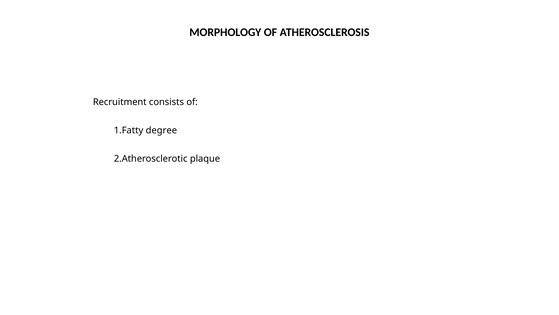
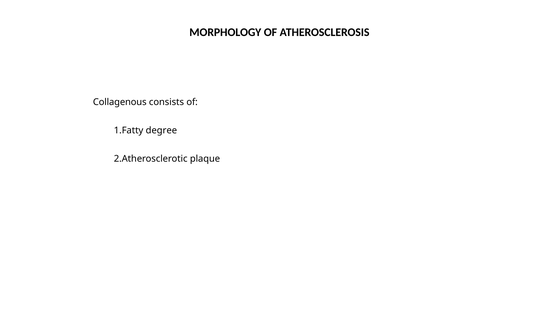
Recruitment: Recruitment -> Collagenous (120, 102)
